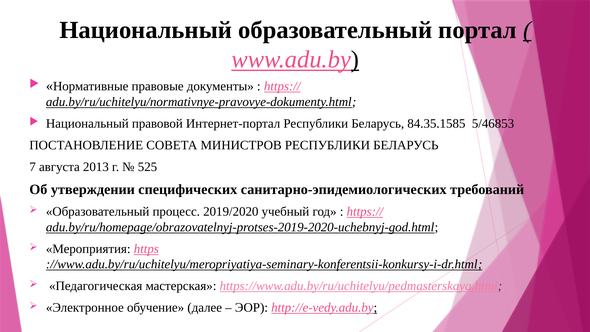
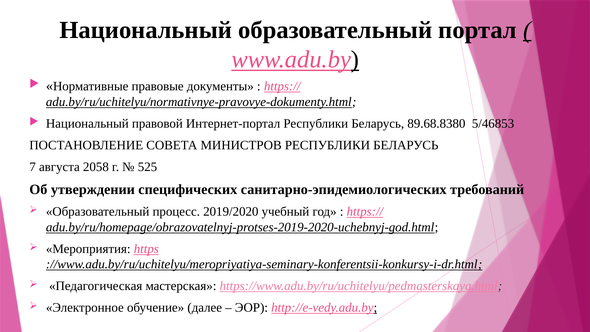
84.35.1585: 84.35.1585 -> 89.68.8380 (436, 124)
2013: 2013 -> 2058 (96, 167)
